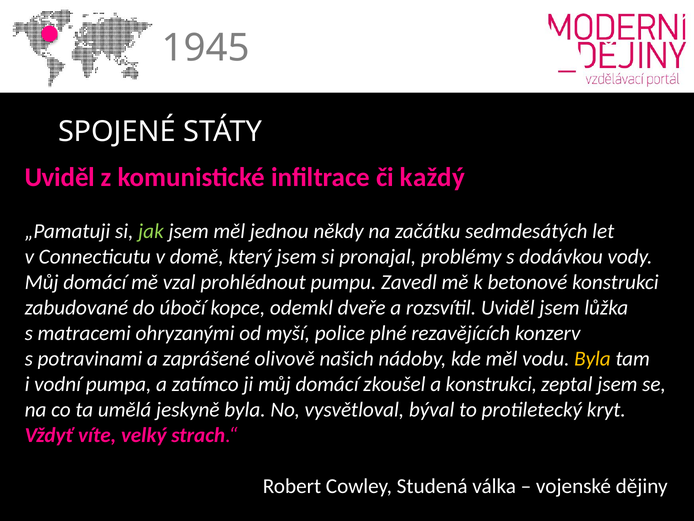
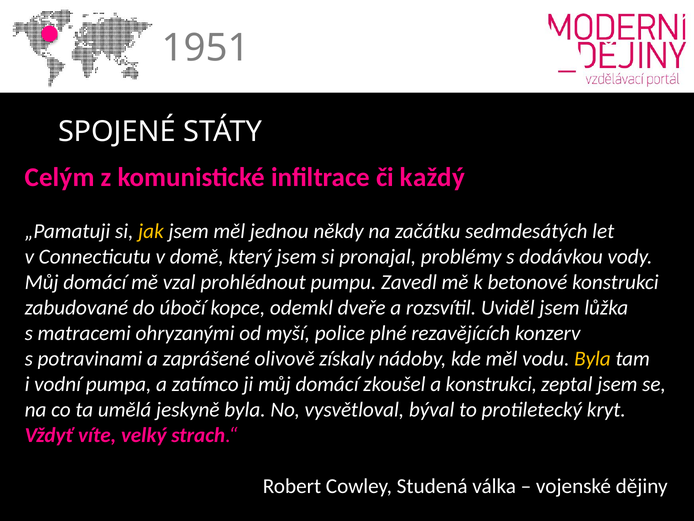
1945: 1945 -> 1951 (206, 48)
Uviděl: Uviděl -> Celým (60, 177)
jak colour: light green -> yellow (151, 231)
našich: našich -> získaly (347, 358)
